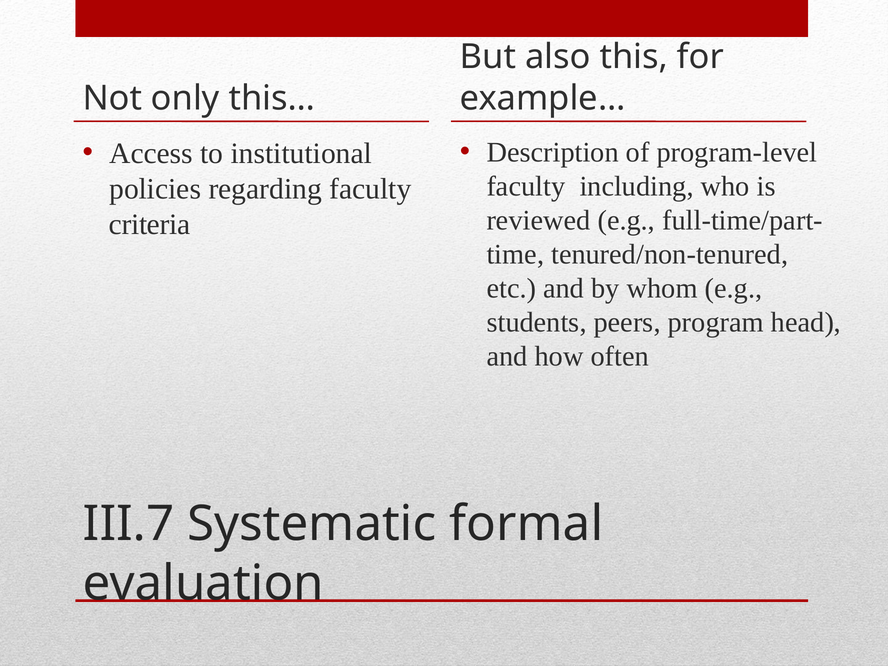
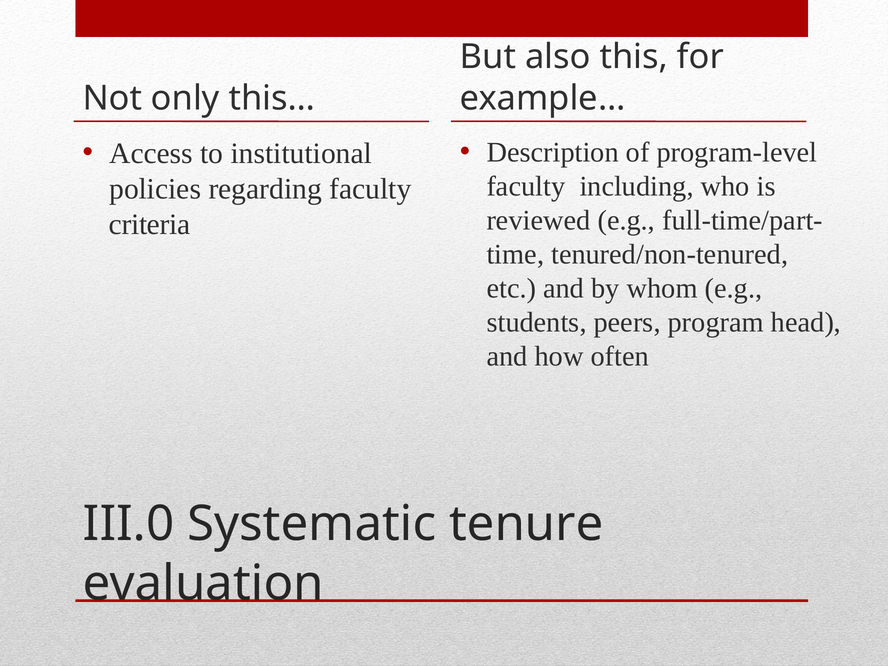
III.7: III.7 -> III.0 (129, 524)
formal: formal -> tenure (526, 524)
